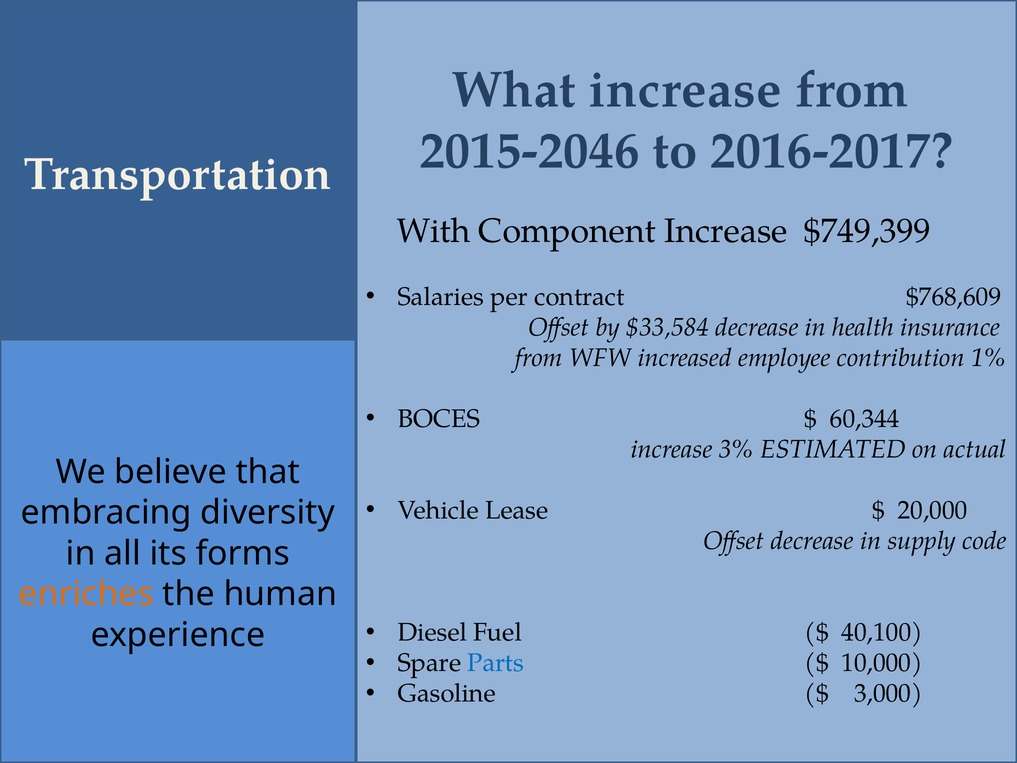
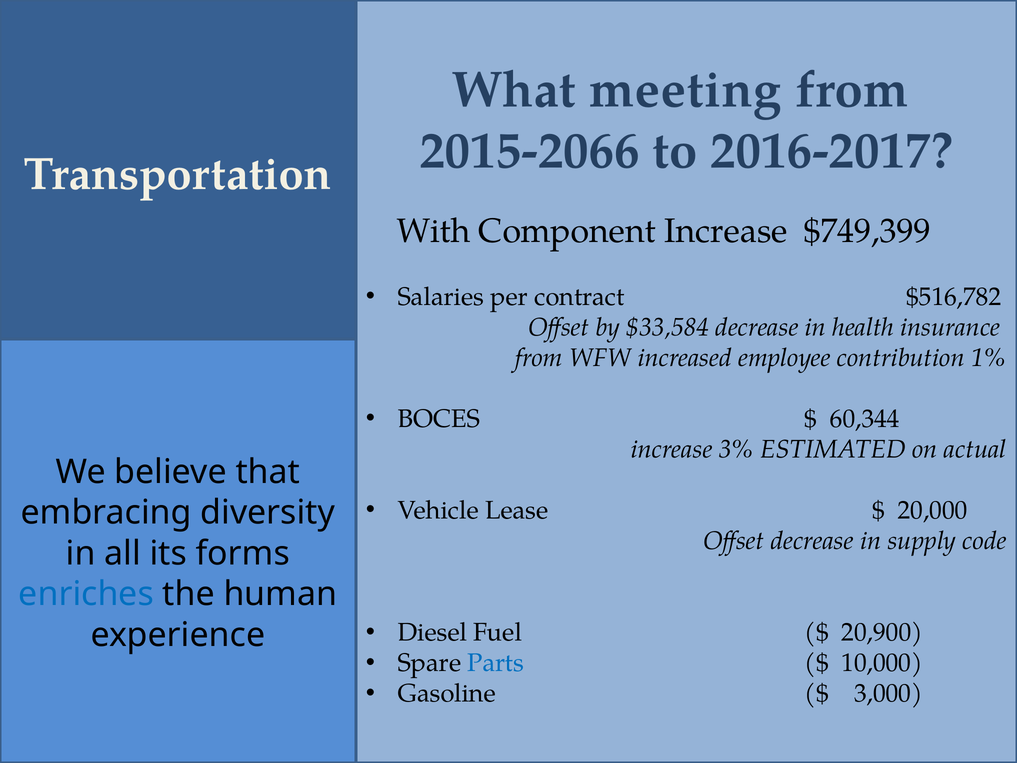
What increase: increase -> meeting (685, 90)
2015-2046: 2015-2046 -> 2015-2066 (530, 151)
$768,609: $768,609 -> $516,782 (954, 297)
enriches colour: orange -> blue (86, 594)
40,100: 40,100 -> 20,900 (882, 632)
